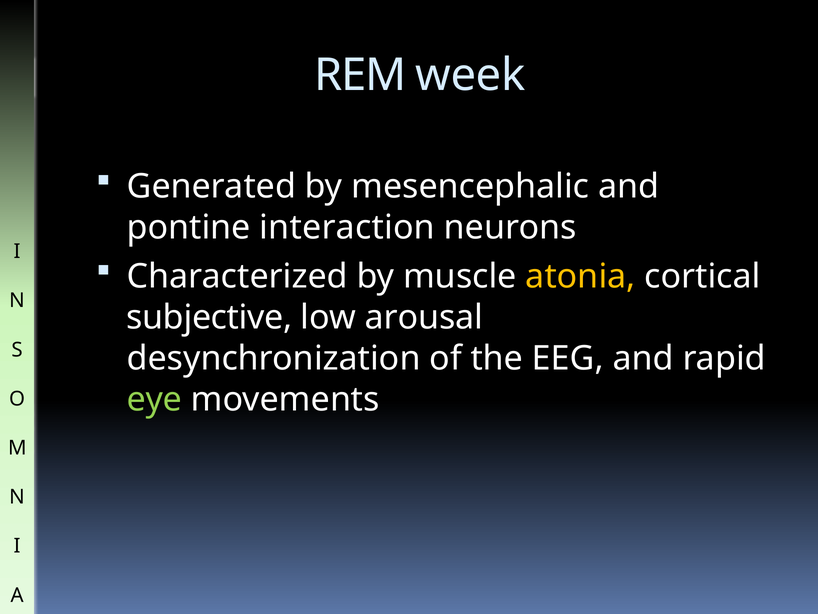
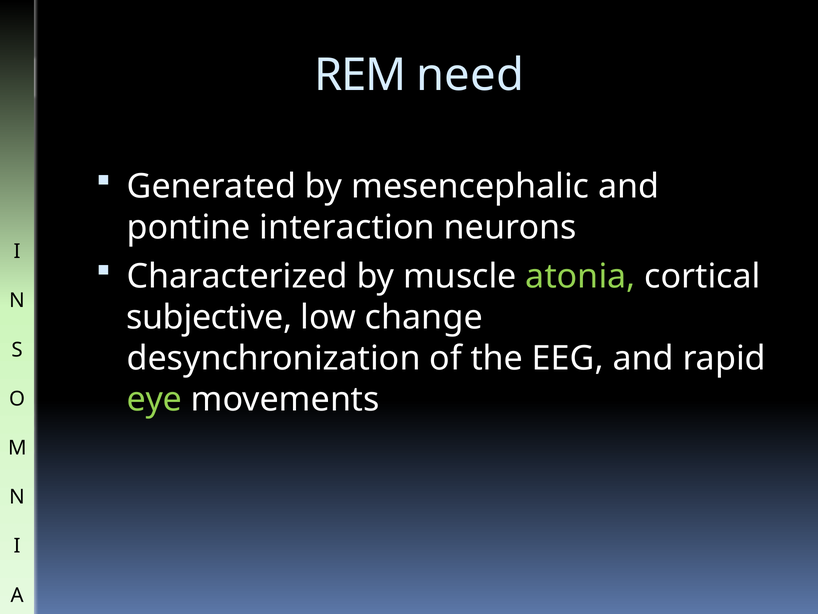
week: week -> need (470, 75)
atonia colour: yellow -> light green (581, 276)
arousal: arousal -> change (424, 317)
